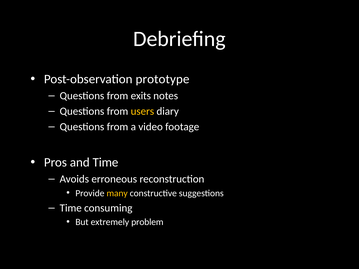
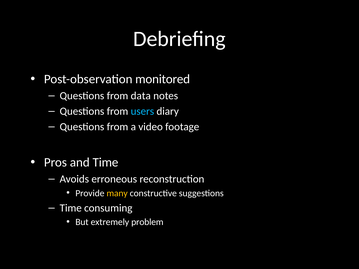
prototype: prototype -> monitored (163, 79)
exits: exits -> data (141, 96)
users colour: yellow -> light blue (142, 111)
